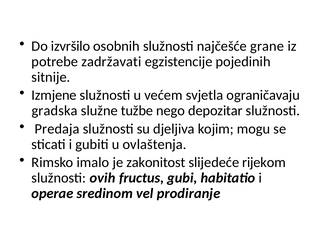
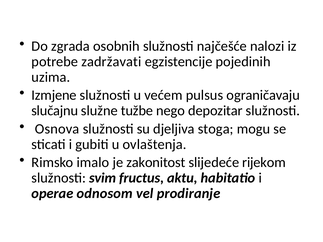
izvršilo: izvršilo -> zgrada (70, 46)
grane: grane -> nalozi (267, 46)
sitnije: sitnije -> uzima (51, 77)
svjetla: svjetla -> pulsus (204, 95)
gradska: gradska -> slučajnu (55, 111)
Predaja: Predaja -> Osnova (57, 129)
kojim: kojim -> stoga (216, 129)
ovih: ovih -> svim (103, 178)
gubi: gubi -> aktu (182, 178)
sredinom: sredinom -> odnosom (105, 194)
